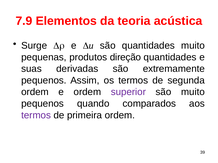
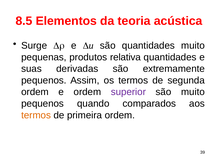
7.9: 7.9 -> 8.5 (24, 21)
direção: direção -> relativa (125, 57)
termos colour: purple -> orange (36, 116)
